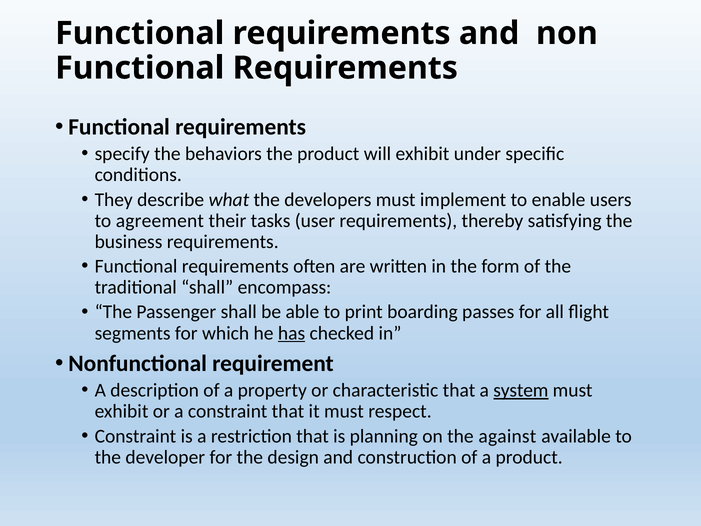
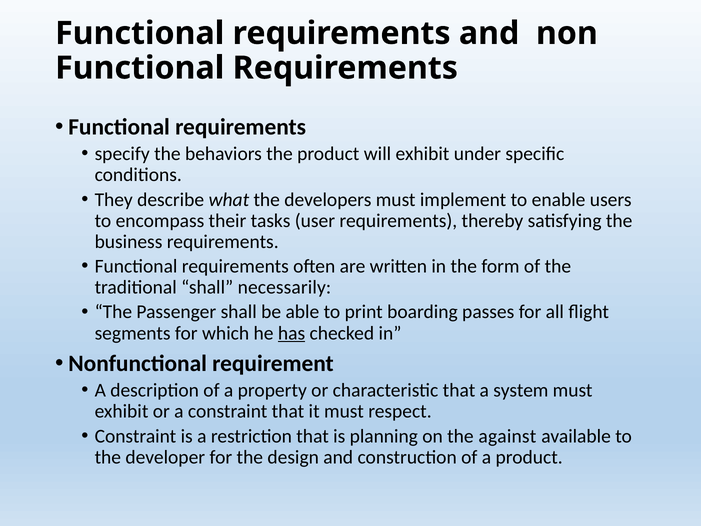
agreement: agreement -> encompass (160, 221)
encompass: encompass -> necessarily (284, 287)
system underline: present -> none (521, 390)
